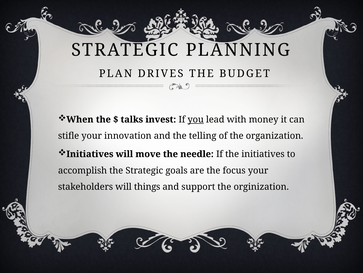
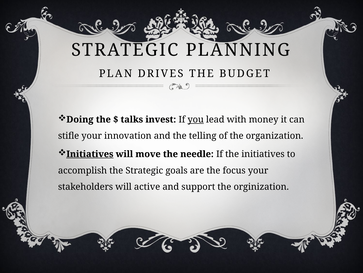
When: When -> Doing (80, 119)
Initiatives underline: none -> present (90, 154)
things: things -> active (147, 186)
